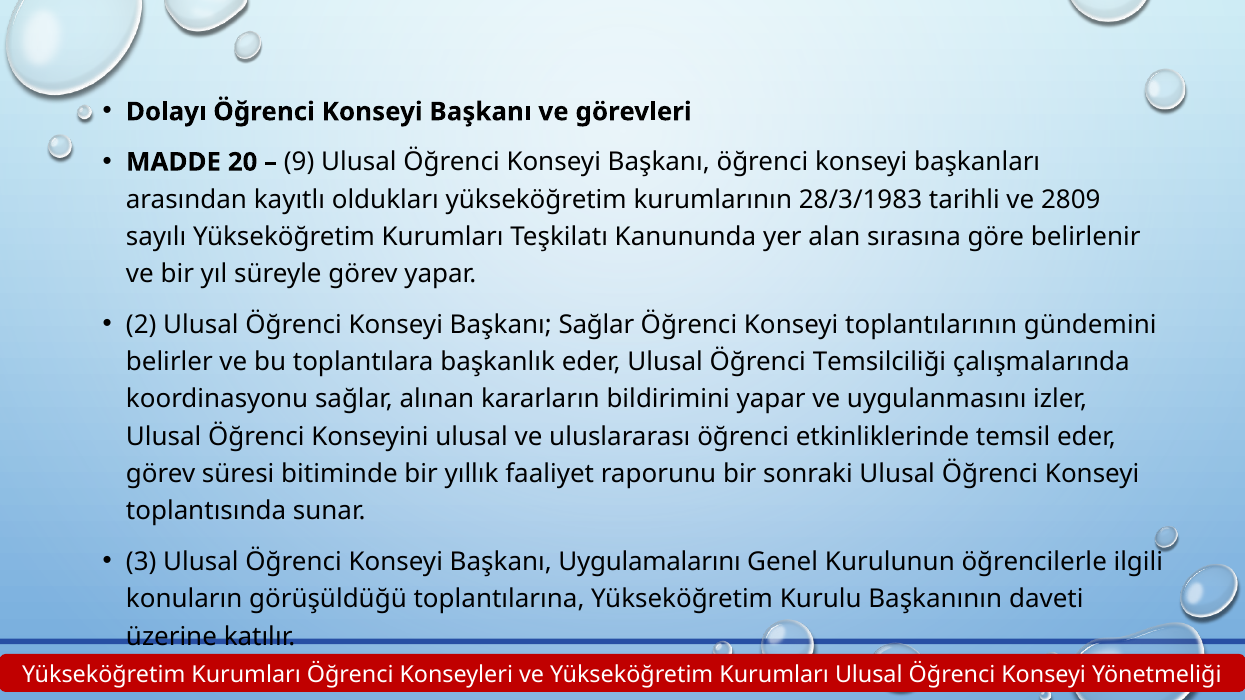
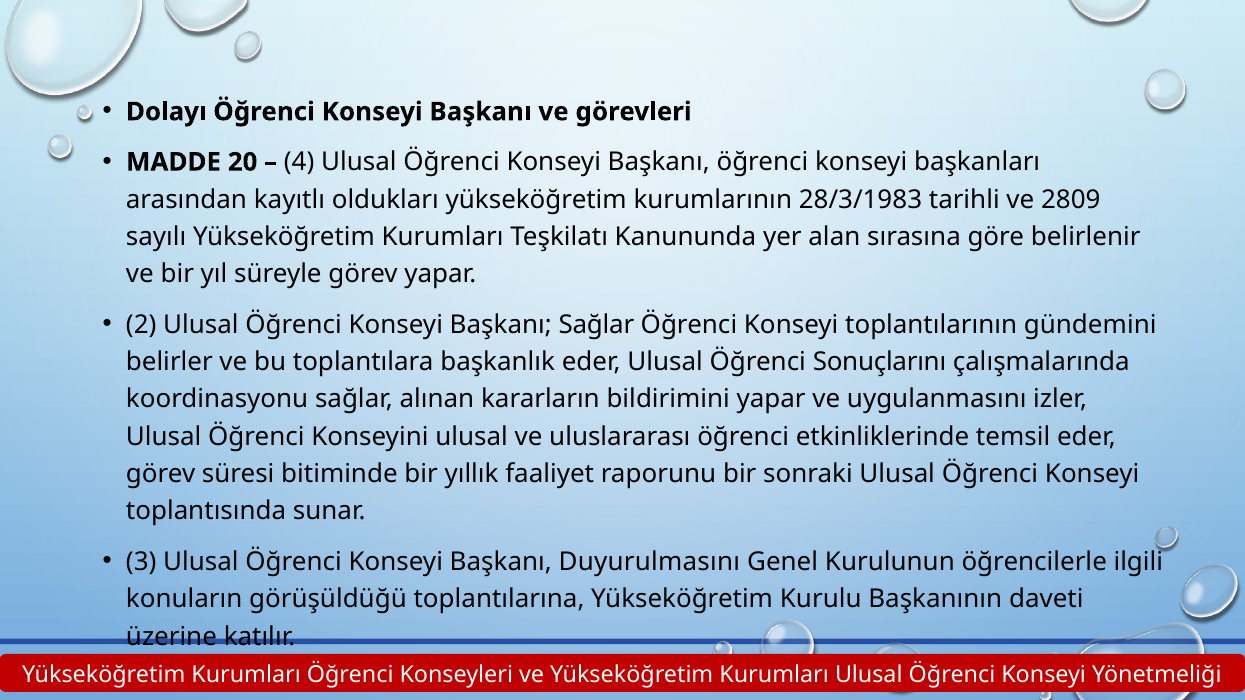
9: 9 -> 4 (299, 162)
Temsilciliği: Temsilciliği -> Sonuçlarını (879, 362)
Uygulamalarını: Uygulamalarını -> Duyurulmasını (649, 562)
